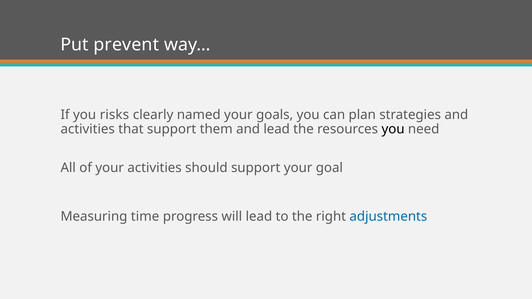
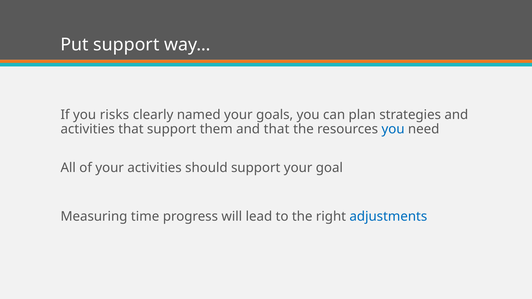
Put prevent: prevent -> support (126, 45)
and lead: lead -> that (277, 129)
you colour: black -> blue (393, 129)
